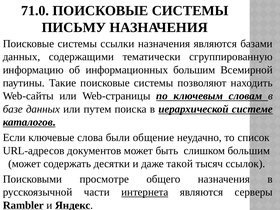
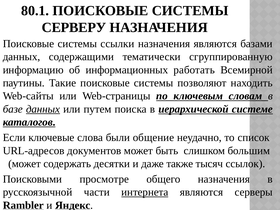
71.0: 71.0 -> 80.1 (35, 11)
ПИСЬМУ: ПИСЬМУ -> СЕРВЕРУ (74, 28)
информационных большим: большим -> работать (194, 70)
данных underline: none -> present (43, 109)
такой: такой -> также (180, 164)
